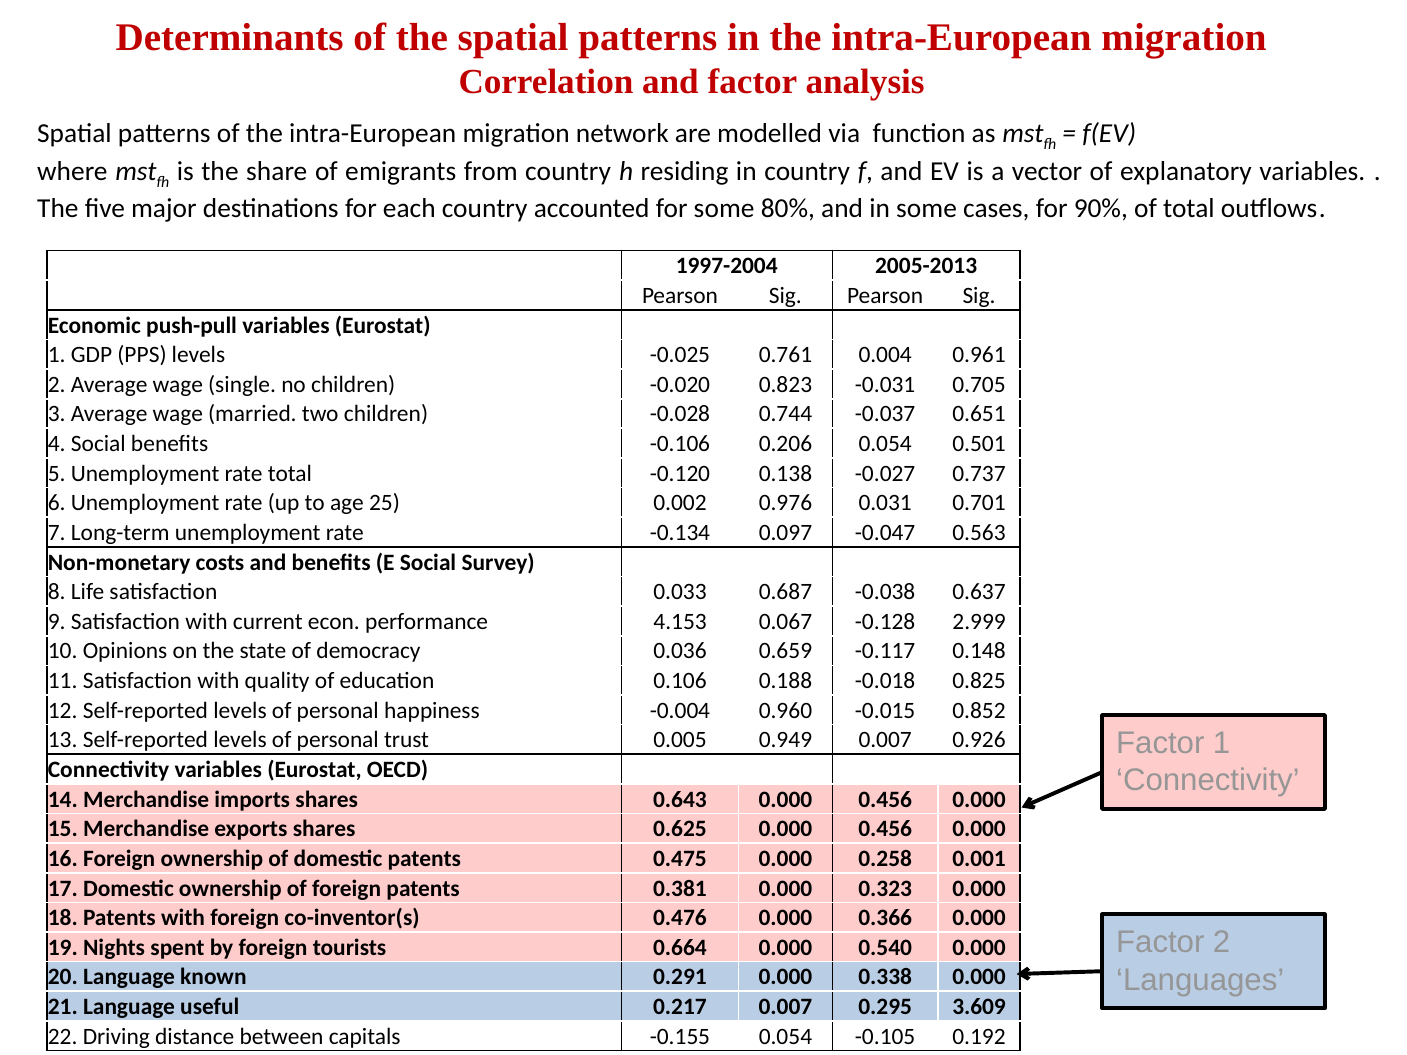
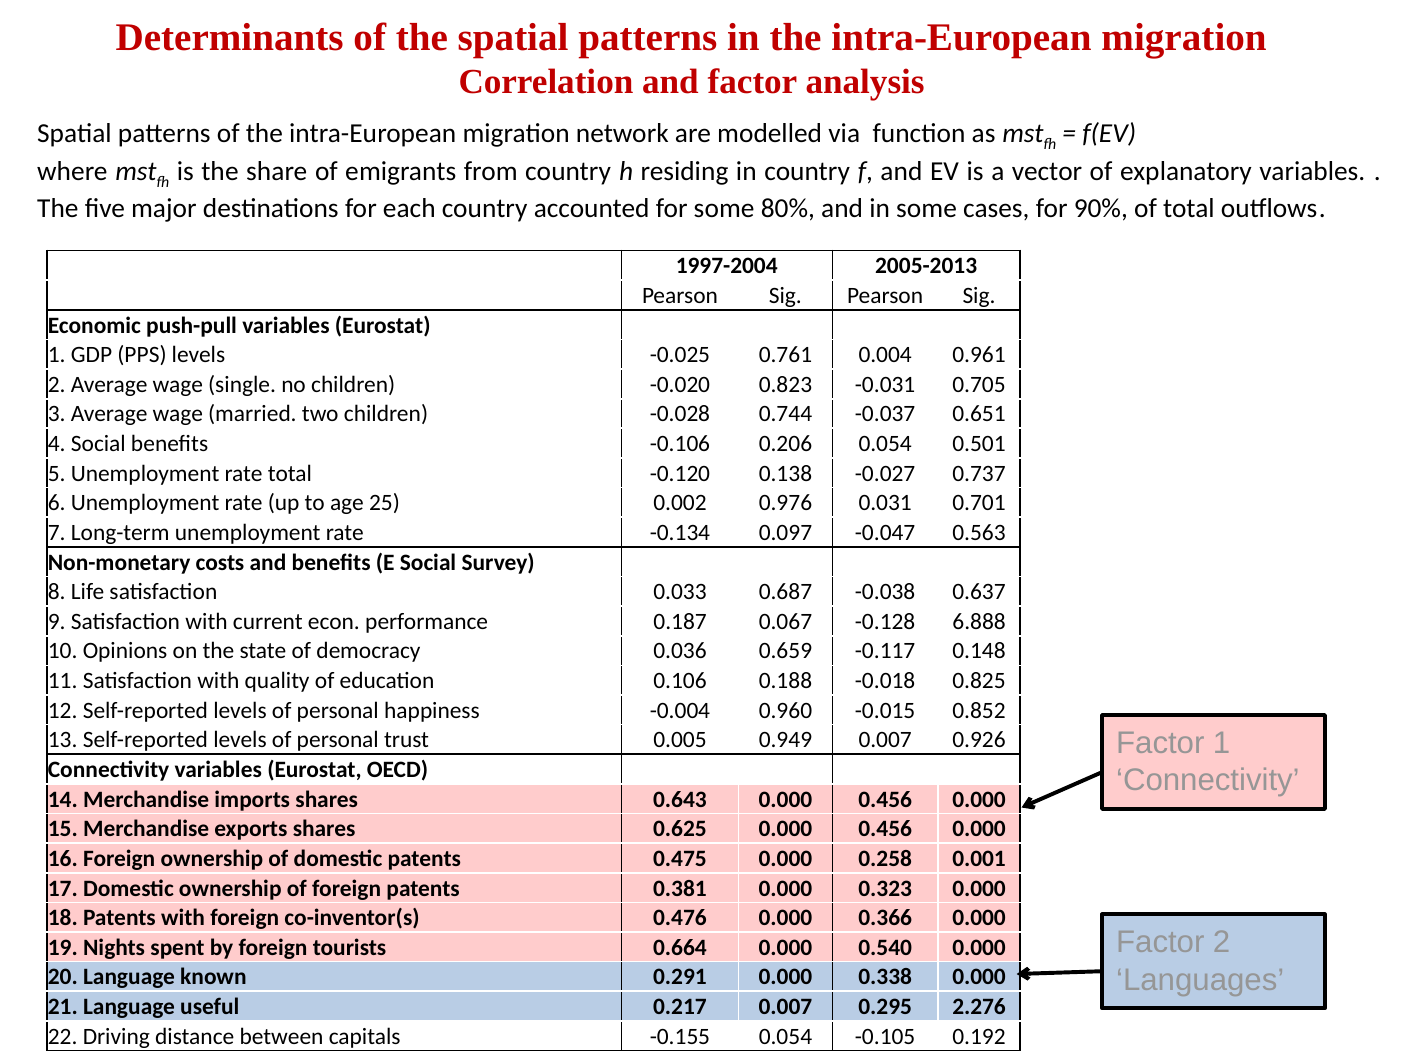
4.153: 4.153 -> 0.187 (680, 622)
2.999: 2.999 -> 6.888 (979, 622)
3.609: 3.609 -> 2.276 (979, 1007)
